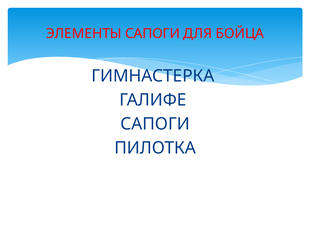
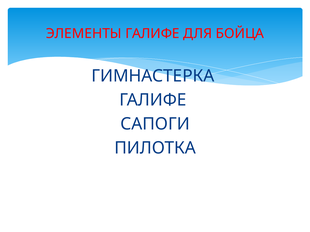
ЭЛЕМЕНТЫ САПОГИ: САПОГИ -> ГАЛИФЕ (152, 34)
